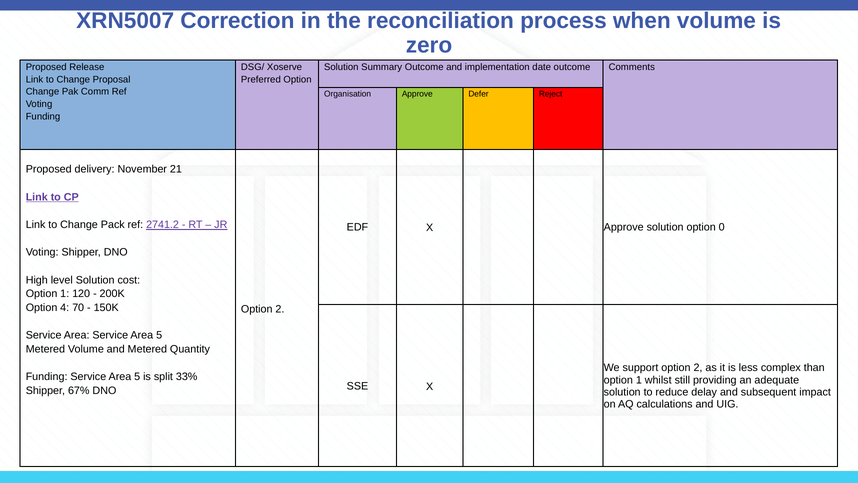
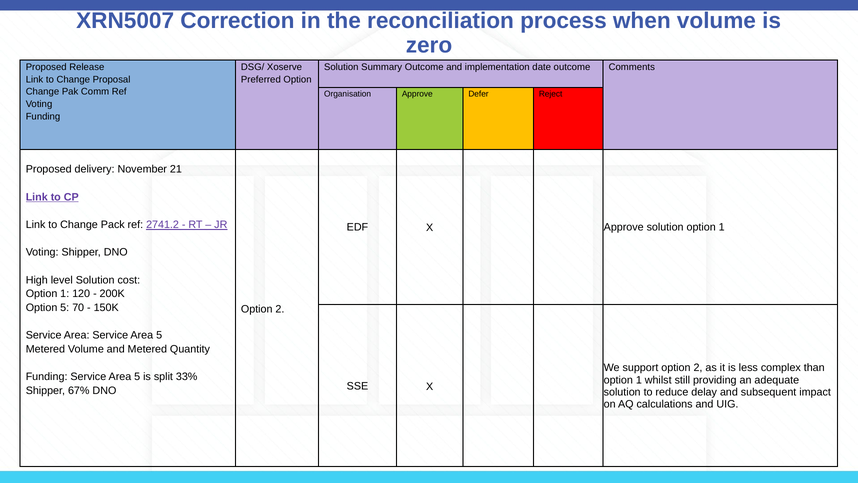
solution option 0: 0 -> 1 (722, 227)
Option 4: 4 -> 5 (65, 307)
